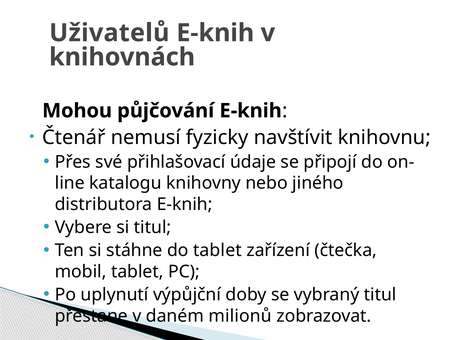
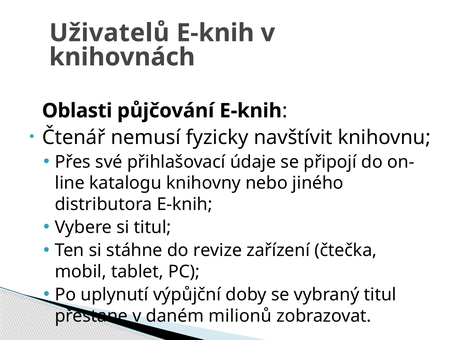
Mohou: Mohou -> Oblasti (77, 111)
do tablet: tablet -> revize (218, 250)
